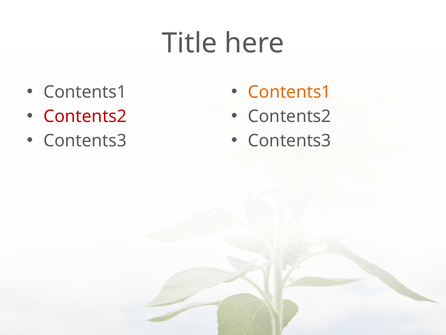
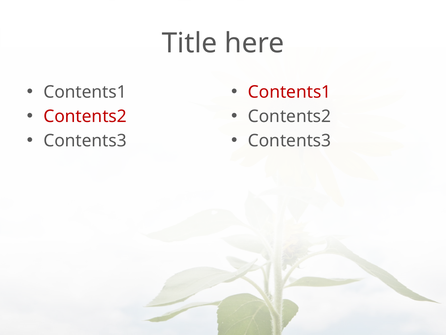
Contents1 colour: orange -> red (290, 92)
